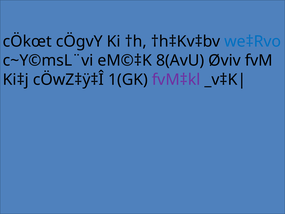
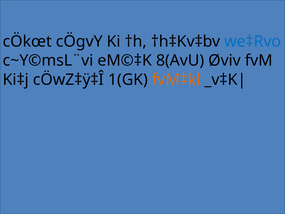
fvM‡kl colour: purple -> orange (176, 79)
